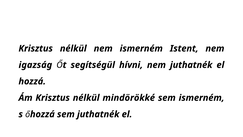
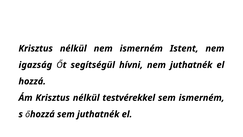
mindörökké: mindörökké -> testvérekkel (129, 98)
